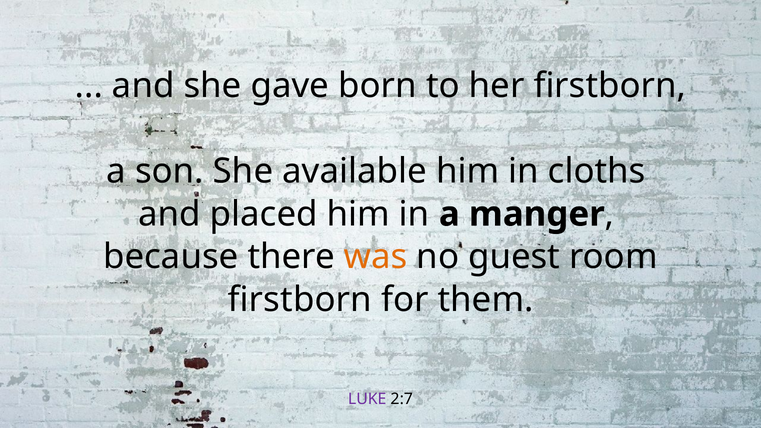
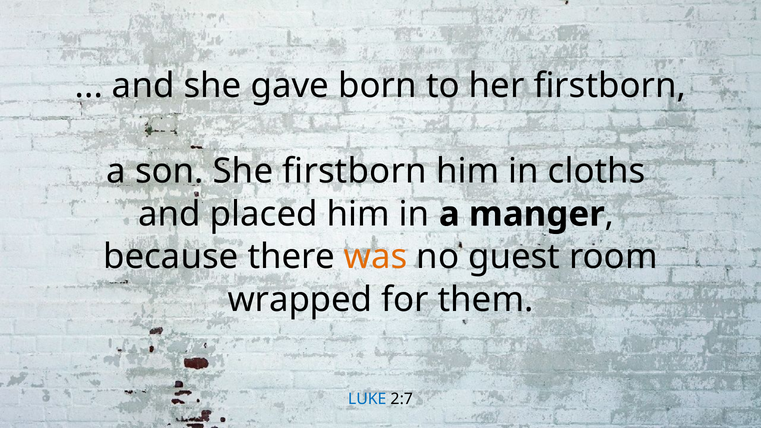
She available: available -> firstborn (354, 171)
firstborn: firstborn -> wrapped (300, 300)
LUKE colour: purple -> blue (367, 399)
